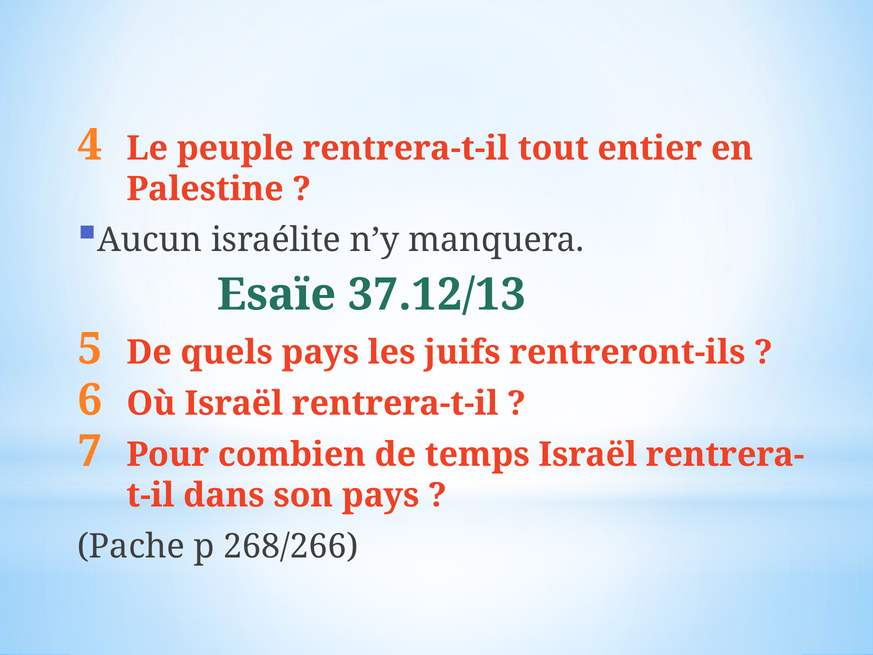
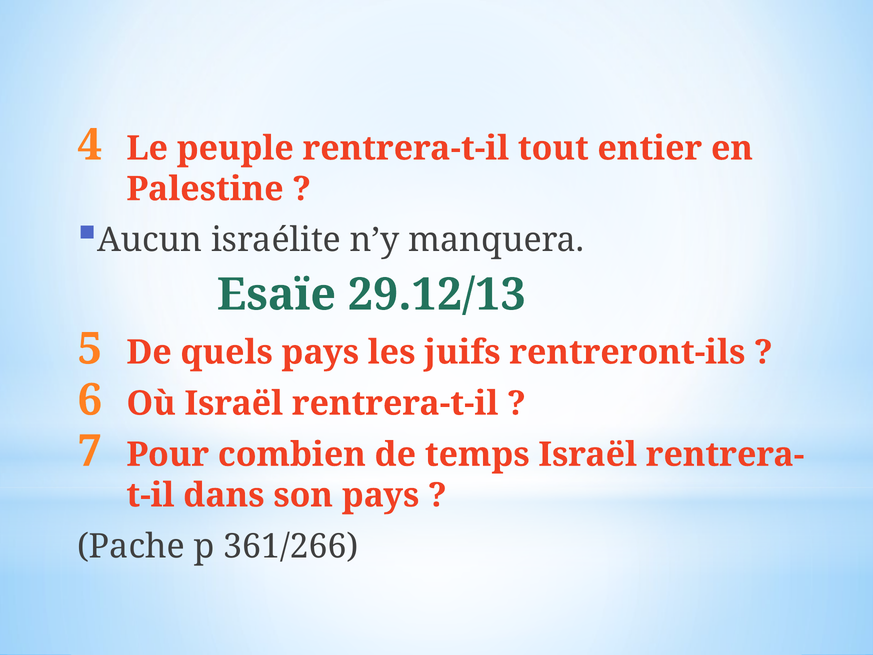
37.12/13: 37.12/13 -> 29.12/13 (437, 295)
268/266: 268/266 -> 361/266 (291, 546)
